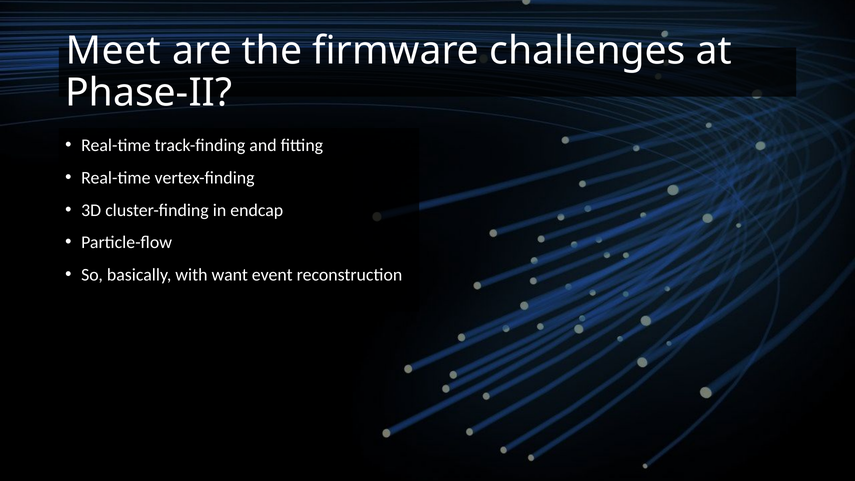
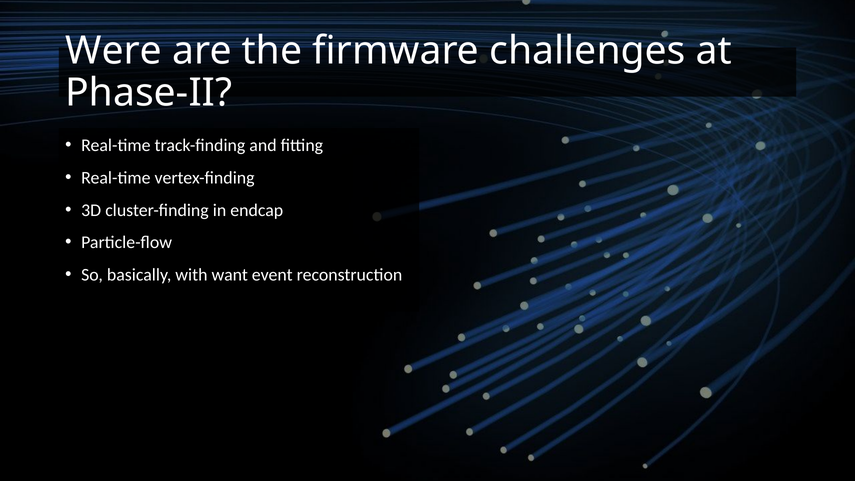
Meet: Meet -> Were (114, 51)
